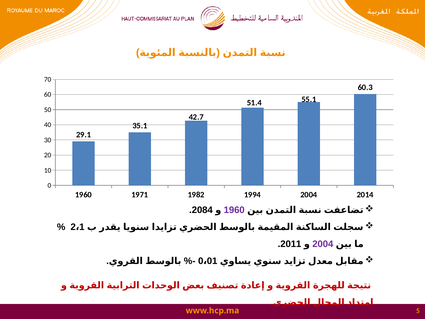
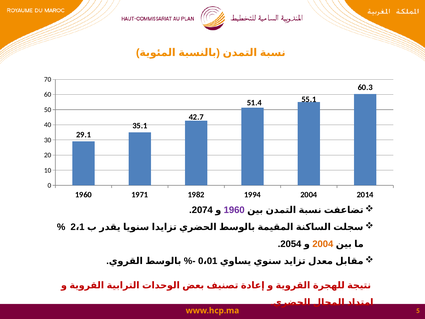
2084: 2084 -> 2074 (202, 210)
2011: 2011 -> 2054 (291, 244)
2004 colour: purple -> orange (323, 244)
